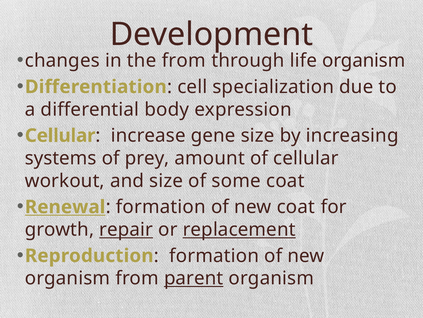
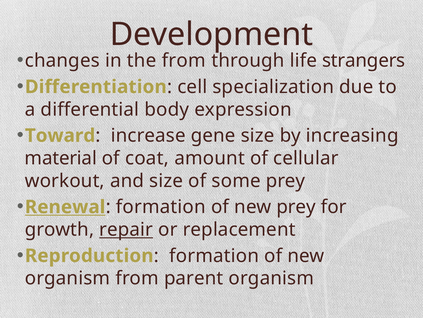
life organism: organism -> strangers (364, 61)
Cellular: Cellular -> Toward (60, 135)
systems: systems -> material (61, 158)
prey: prey -> coat (147, 158)
some coat: coat -> prey (285, 180)
new coat: coat -> prey (296, 207)
replacement underline: present -> none (239, 229)
parent underline: present -> none (194, 278)
